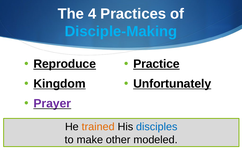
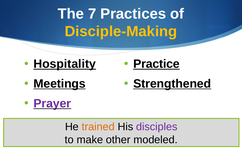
4: 4 -> 7 (92, 14)
Disciple-Making colour: light blue -> yellow (121, 32)
Reproduce: Reproduce -> Hospitality (65, 64)
Kingdom: Kingdom -> Meetings (60, 84)
Unfortunately: Unfortunately -> Strengthened (172, 84)
disciples colour: blue -> purple (157, 127)
